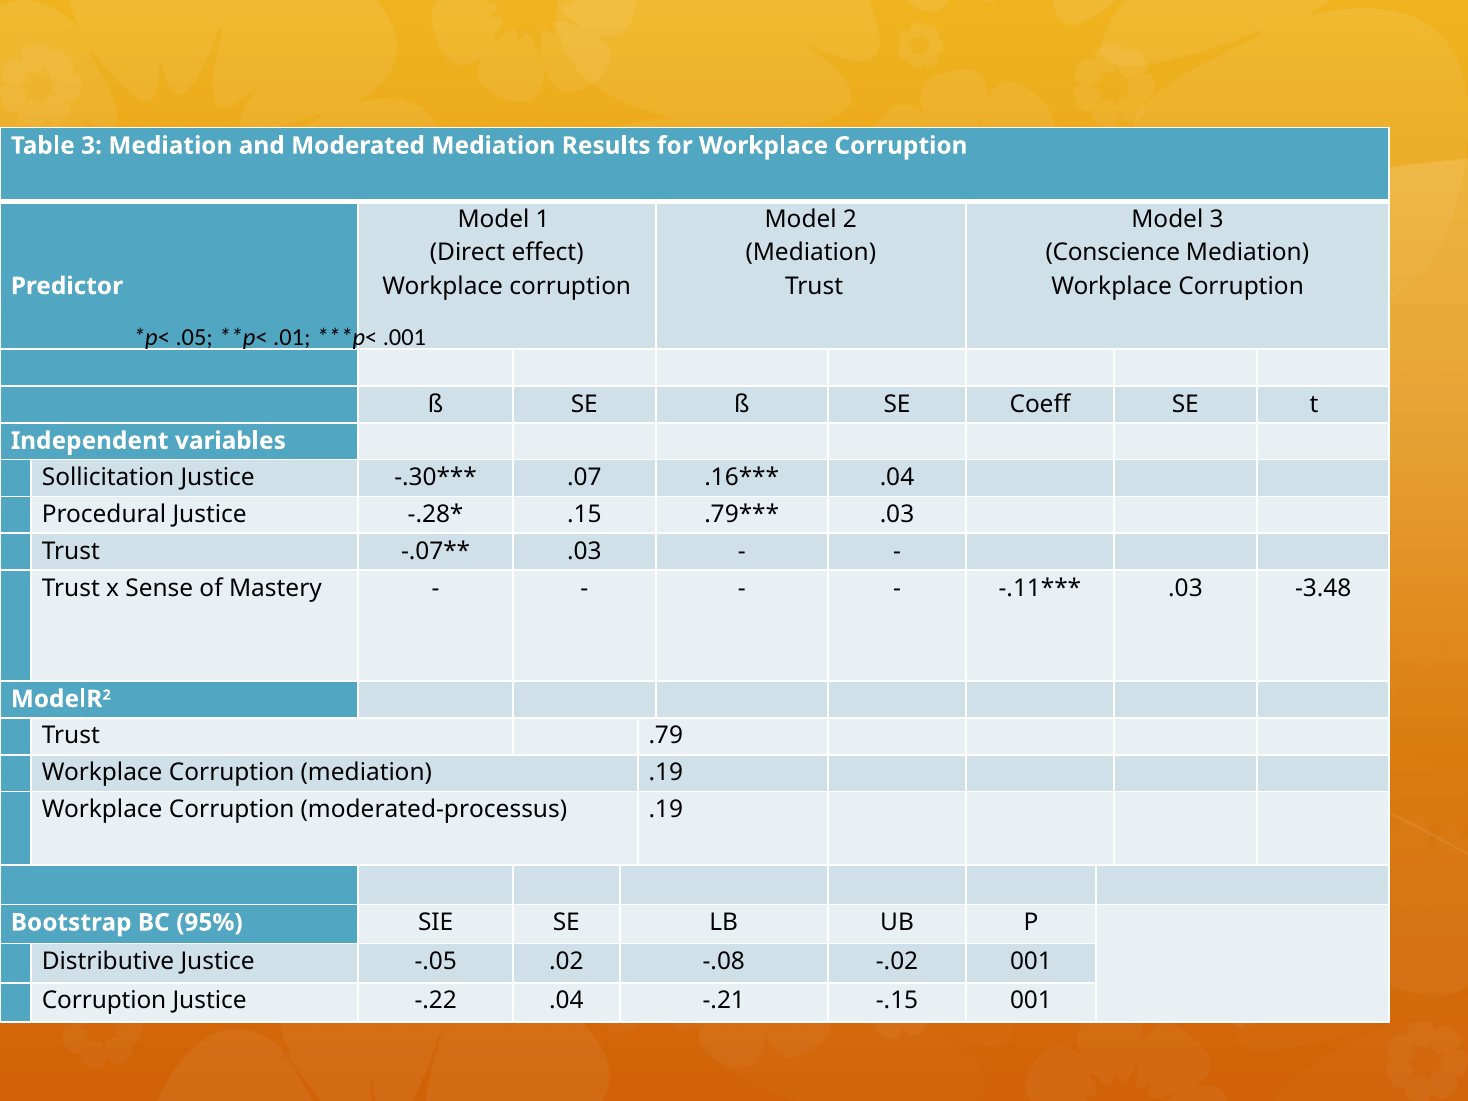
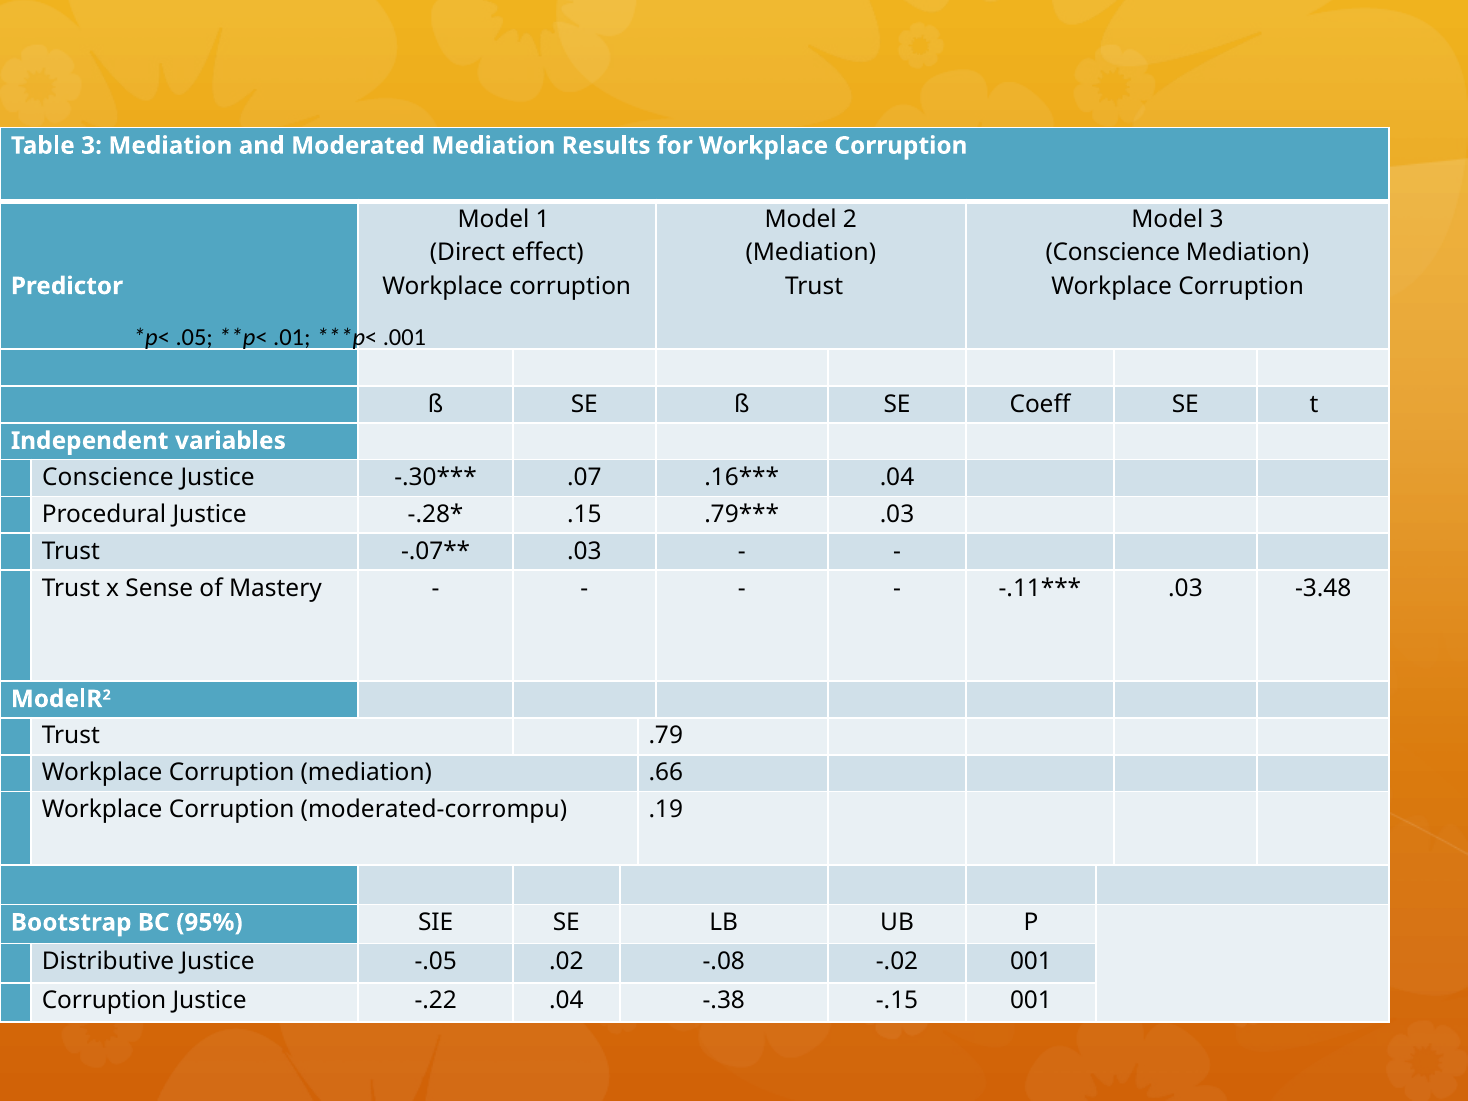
Sollicitation: Sollicitation -> Conscience (108, 478)
mediation .19: .19 -> .66 (666, 773)
moderated-processus: moderated-processus -> moderated-corrompu (434, 810)
-.21: -.21 -> -.38 (724, 1001)
